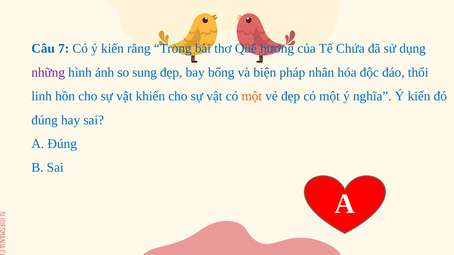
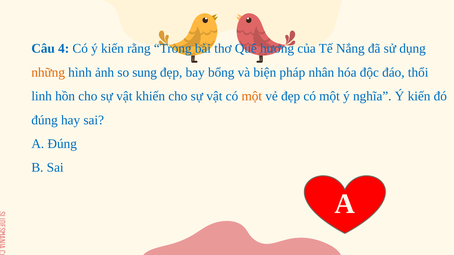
7: 7 -> 4 (64, 49)
Chứa: Chứa -> Nắng (350, 49)
những colour: purple -> orange (48, 72)
